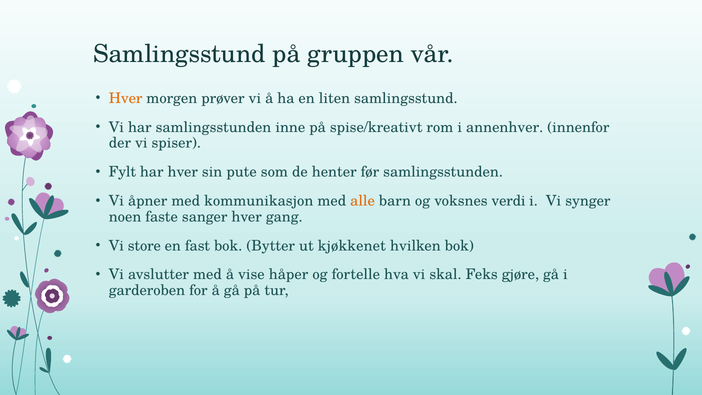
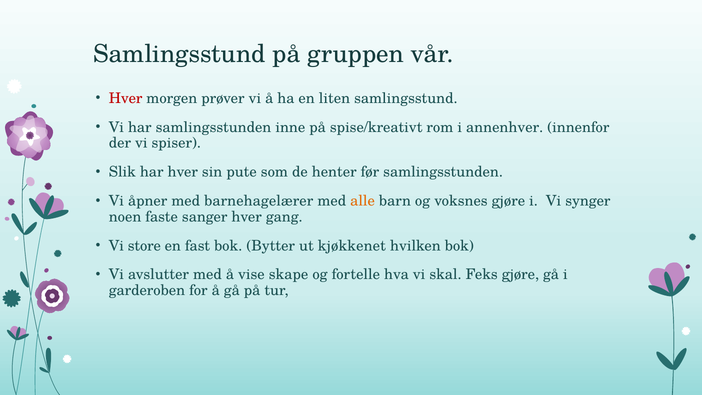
Hver colour: orange -> red (126, 98)
Fylt: Fylt -> Slik (122, 172)
kommunikasjon: kommunikasjon -> barnehagelærer (259, 201)
voksnes verdi: verdi -> gjøre (508, 201)
håper: håper -> skape (289, 275)
